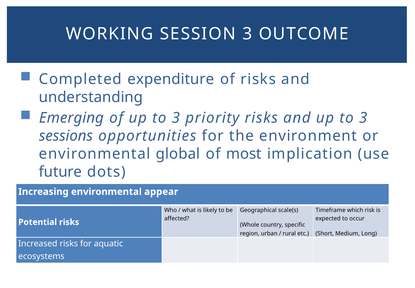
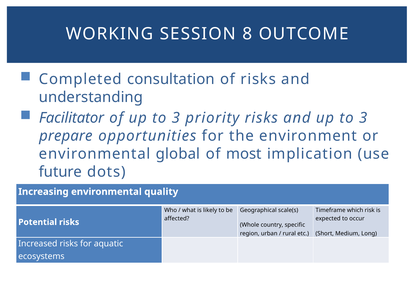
SESSION 3: 3 -> 8 (247, 34)
expenditure: expenditure -> consultation (171, 79)
Emerging: Emerging -> Facilitator (72, 118)
sessions: sessions -> prepare (66, 136)
appear: appear -> quality (161, 191)
